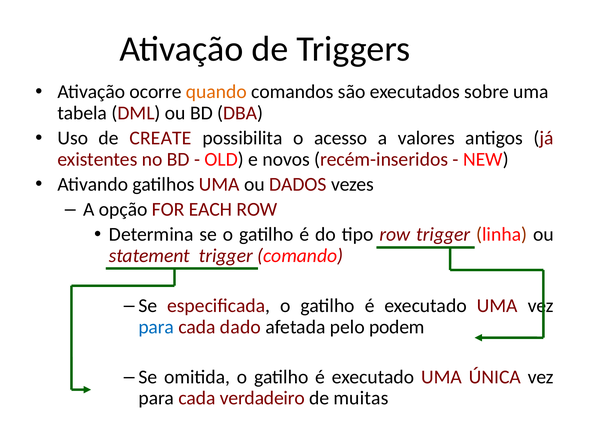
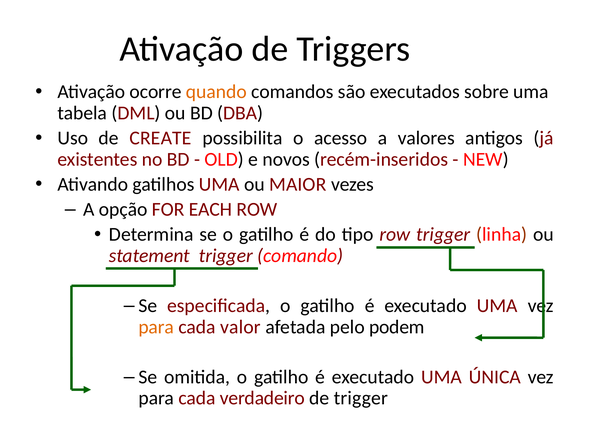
DADOS: DADOS -> MAIOR (298, 185)
para colour: blue -> orange (156, 327)
dado: dado -> valor (240, 327)
de muitas: muitas -> trigger (361, 399)
